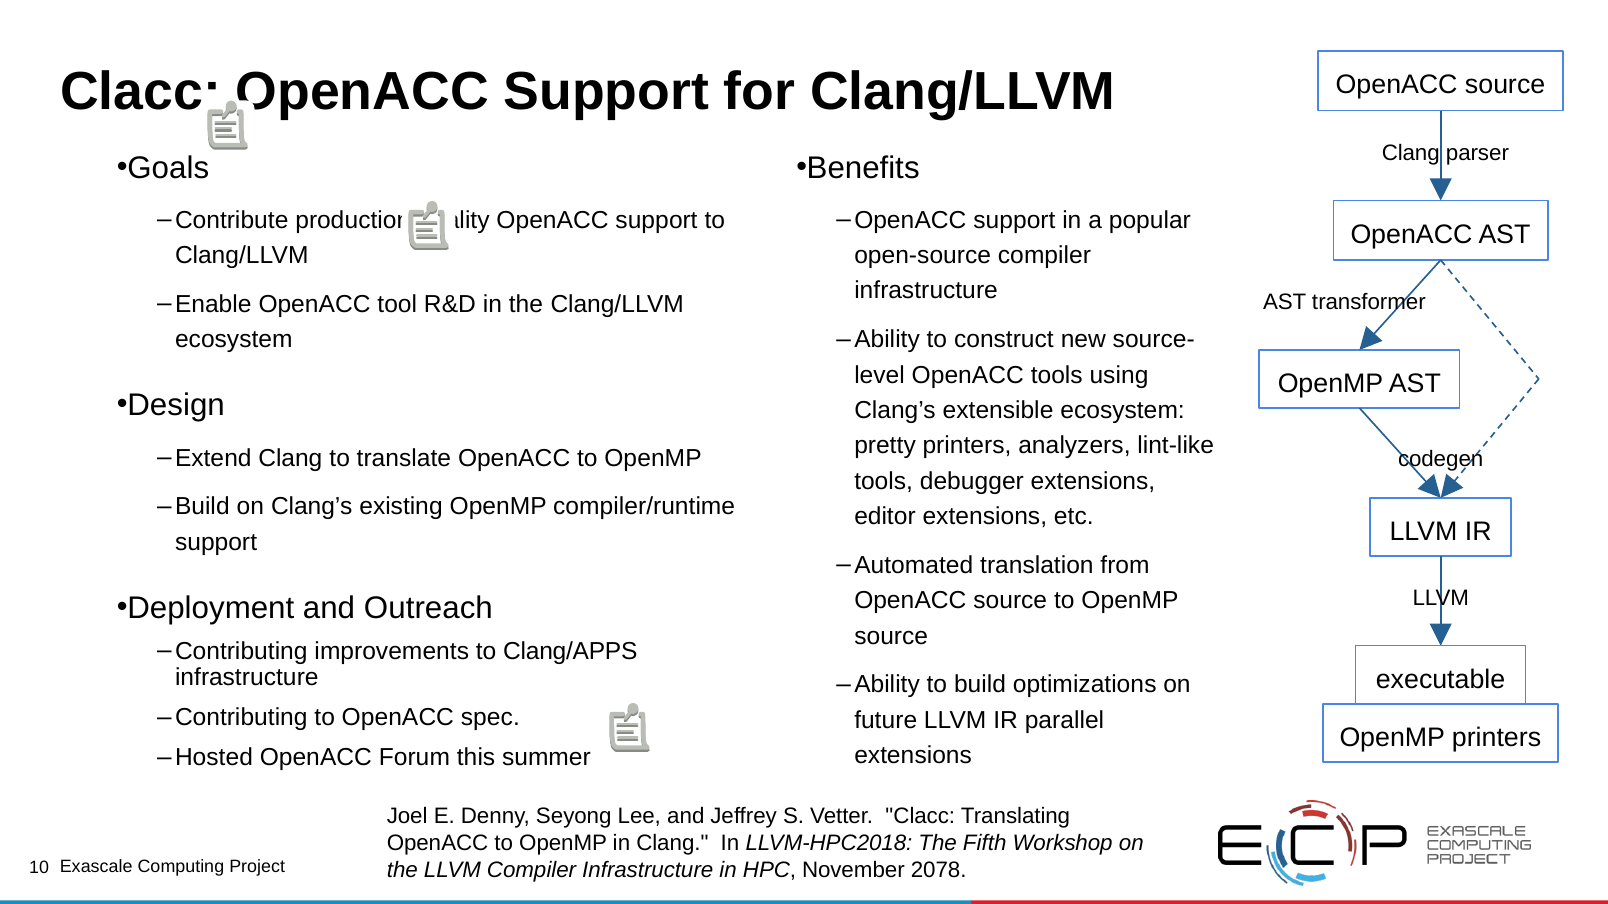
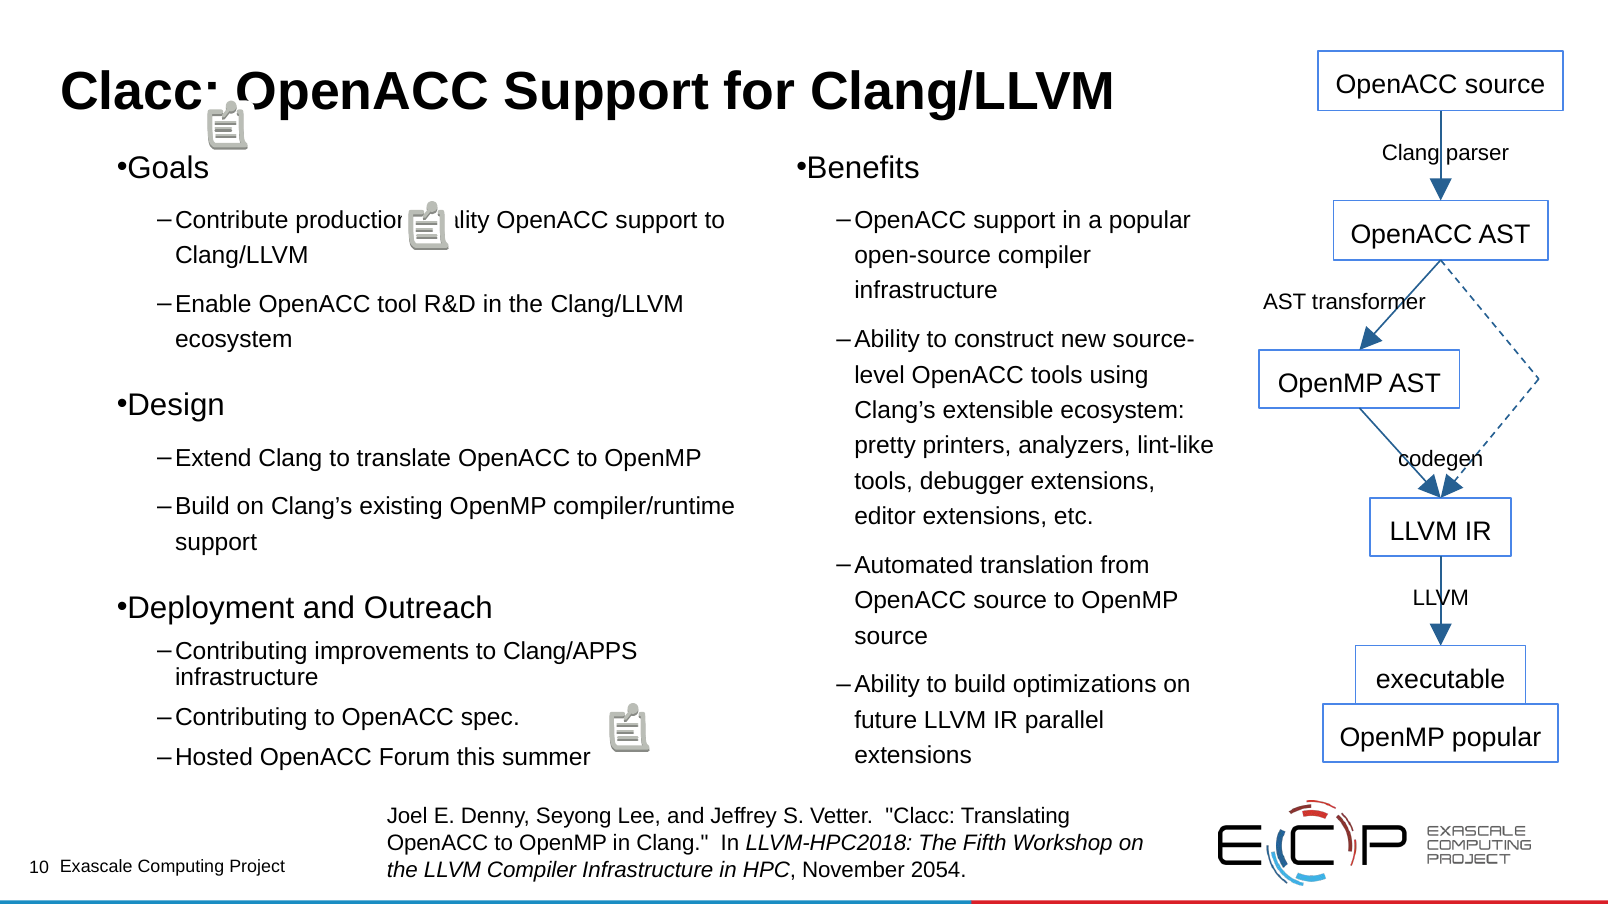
OpenMP printers: printers -> popular (1497, 738)
2078: 2078 -> 2054 (939, 871)
